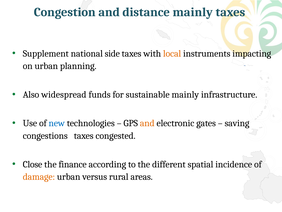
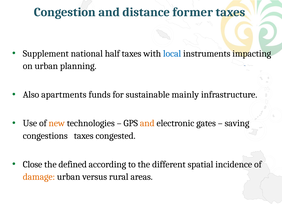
distance mainly: mainly -> former (193, 12)
side: side -> half (112, 53)
local colour: orange -> blue (172, 53)
widespread: widespread -> apartments (64, 94)
new colour: blue -> orange (57, 123)
finance: finance -> defined (73, 164)
